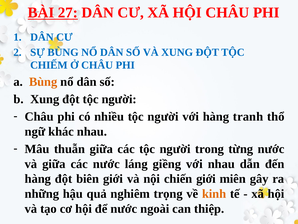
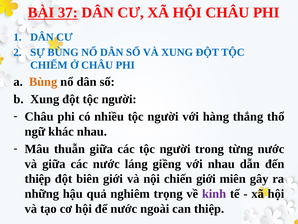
27: 27 -> 37 (68, 13)
tranh: tranh -> thắng (248, 116)
hàng: hàng -> thiệp (38, 178)
kinh colour: orange -> purple (214, 193)
